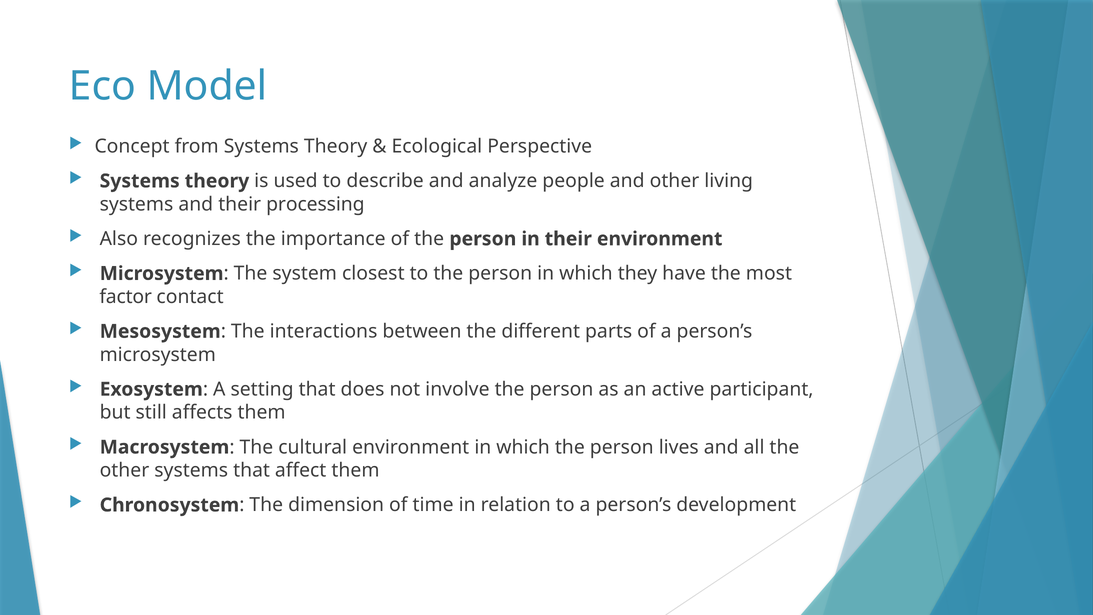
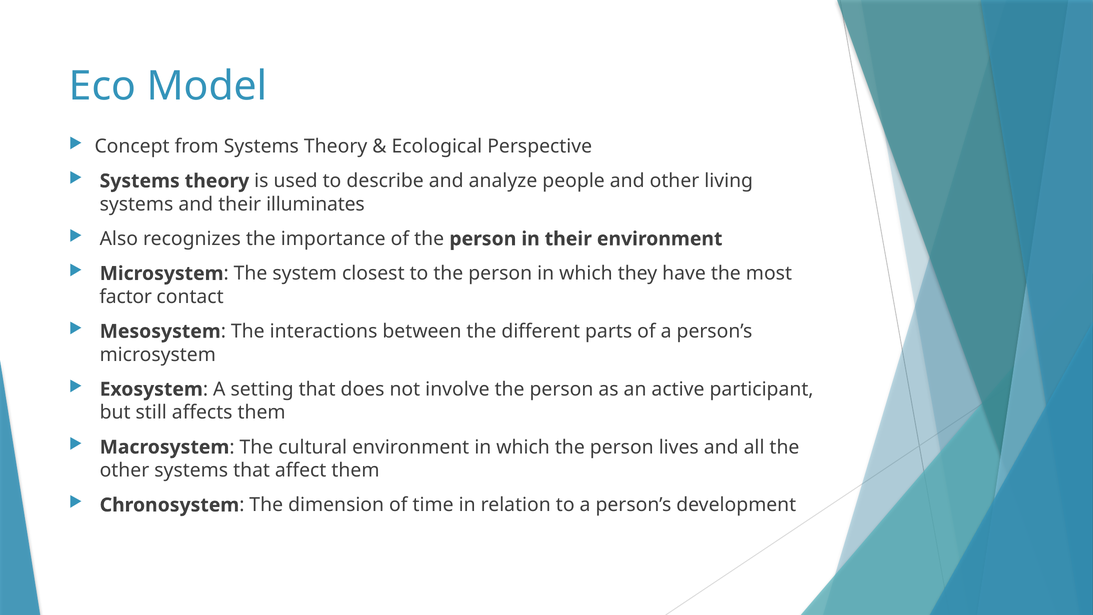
processing: processing -> illuminates (315, 204)
